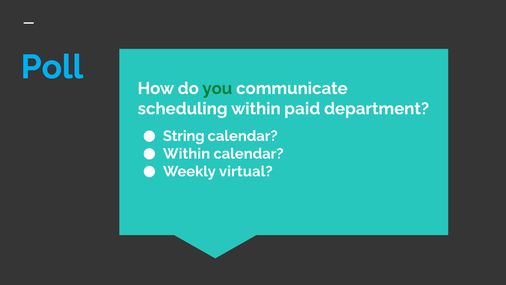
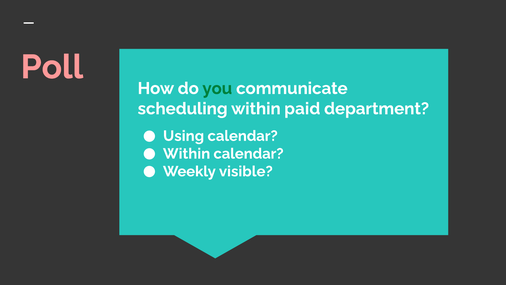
Poll colour: light blue -> pink (52, 67)
String: String -> Using (184, 136)
virtual: virtual -> visible (246, 171)
